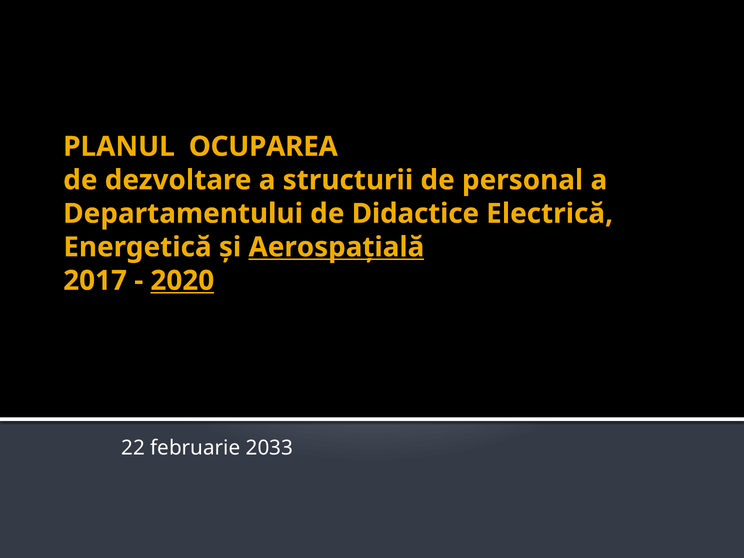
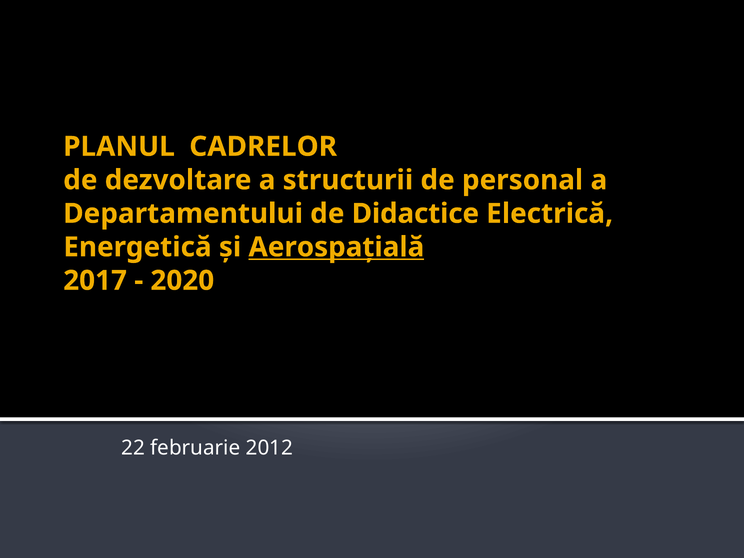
OCUPAREA: OCUPAREA -> CADRELOR (263, 147)
2020 underline: present -> none (182, 281)
2033: 2033 -> 2012 (269, 448)
